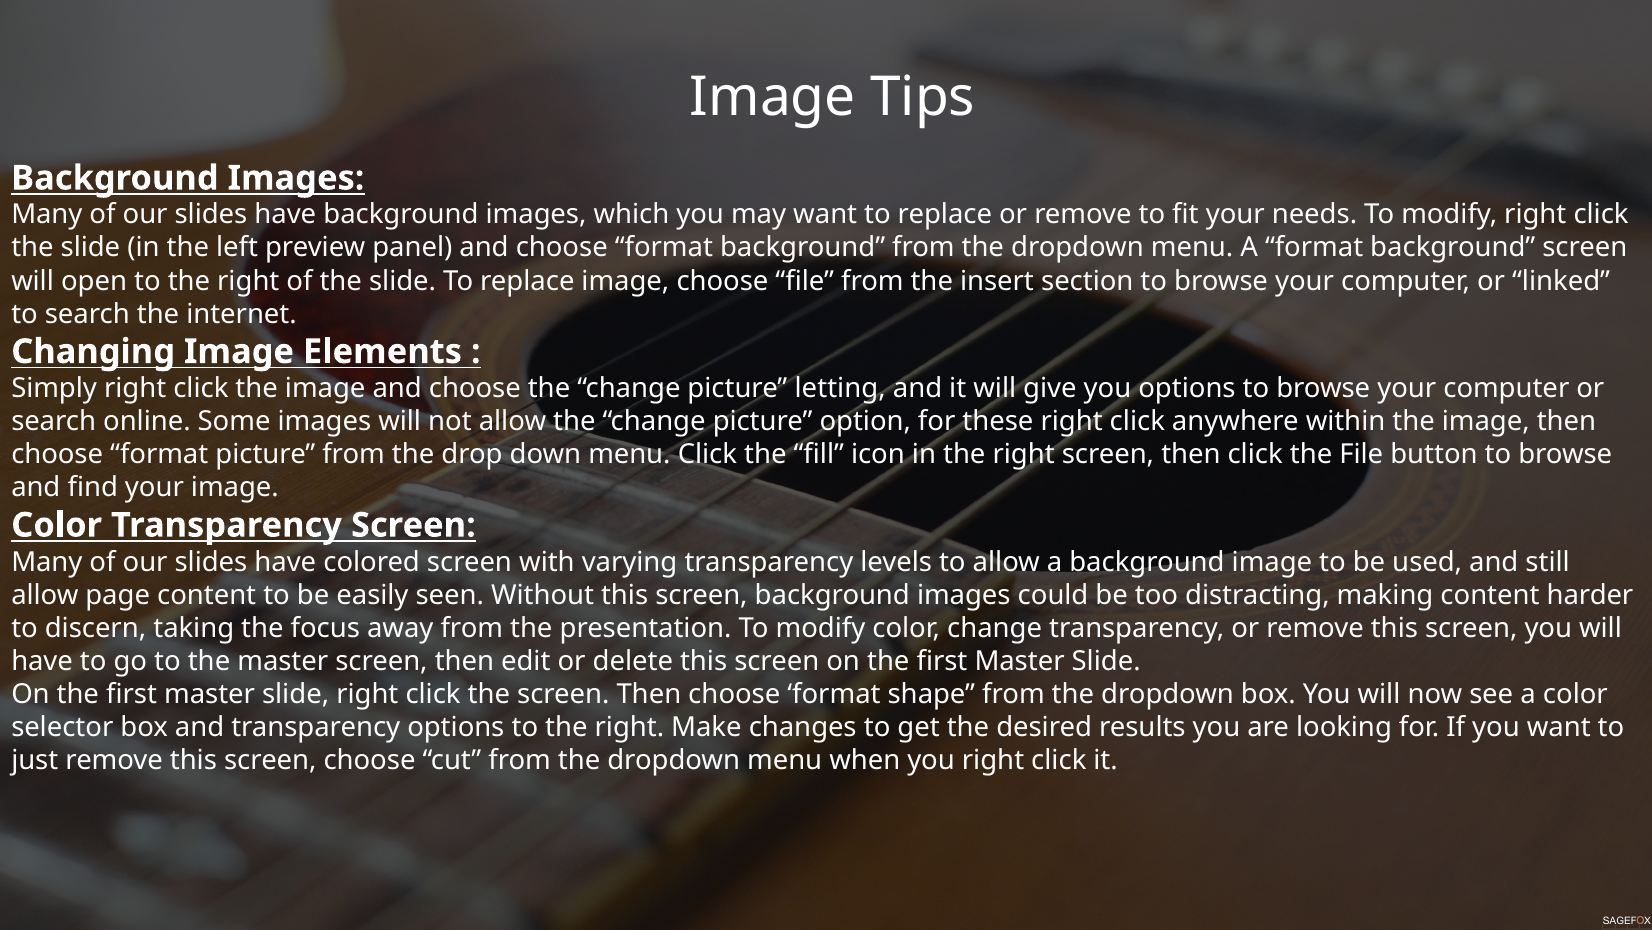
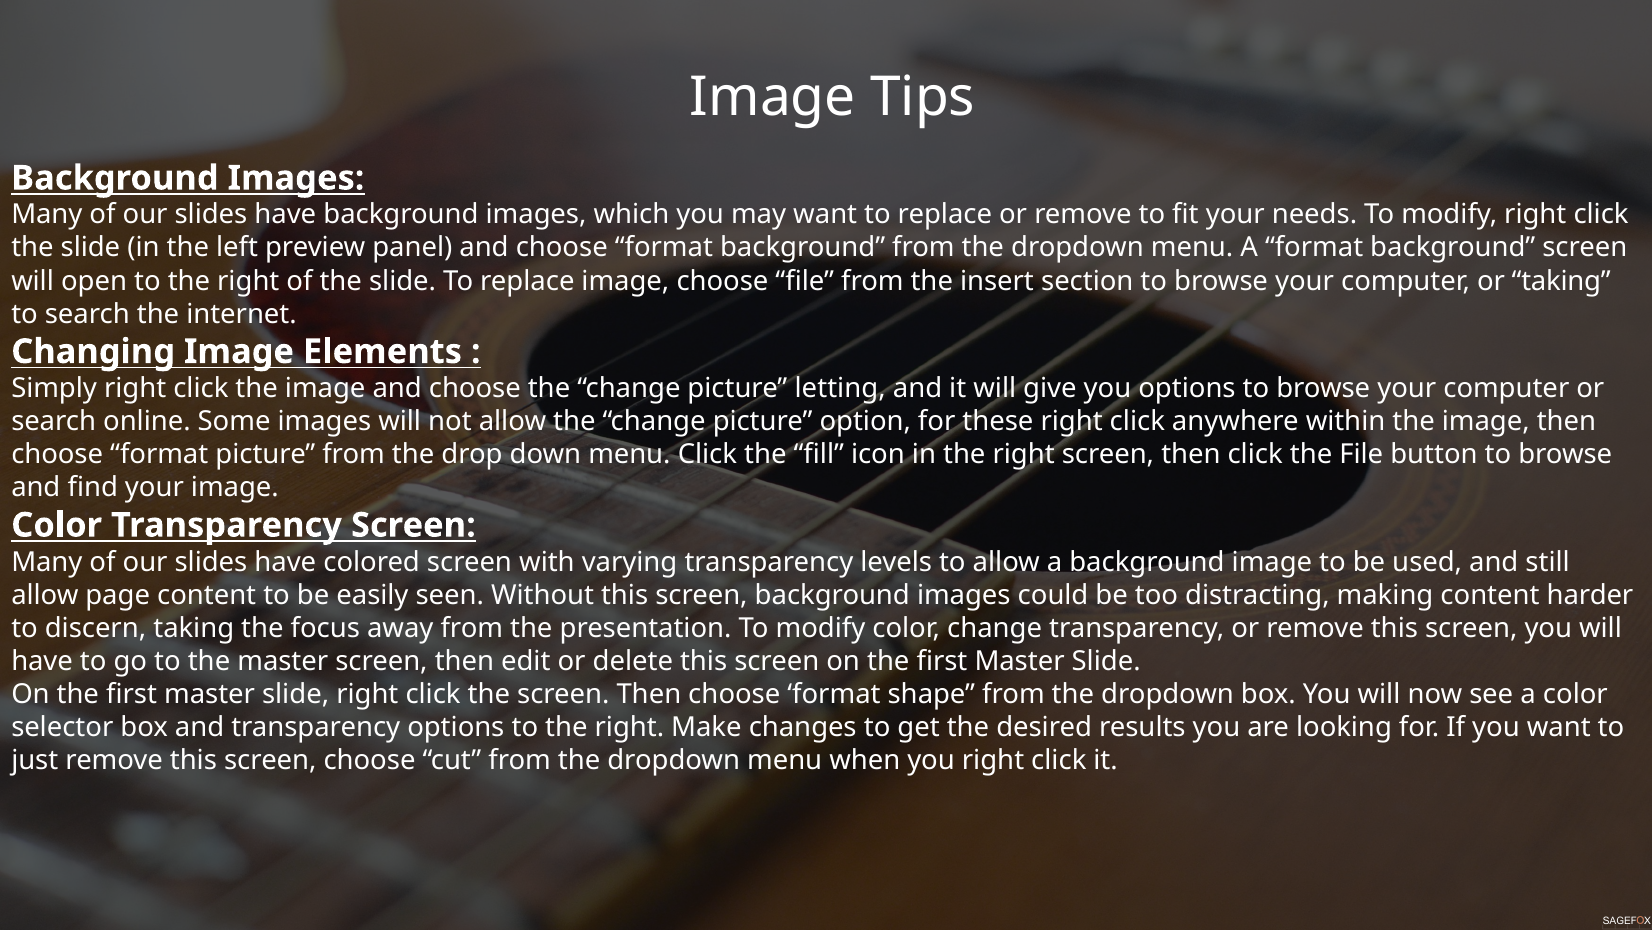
or linked: linked -> taking (1561, 281)
